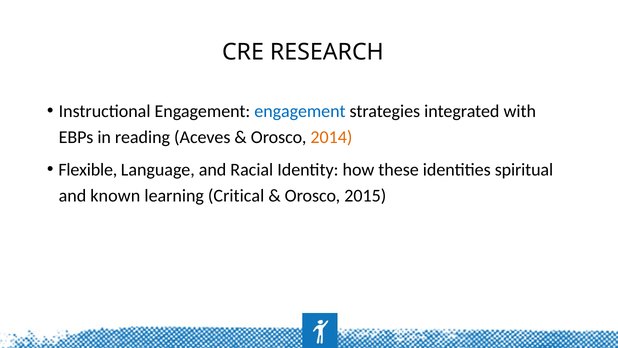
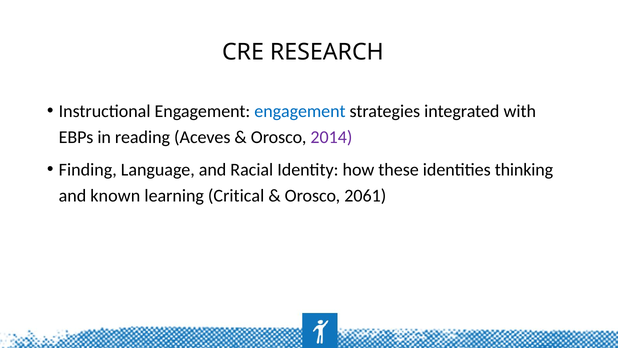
2014 colour: orange -> purple (331, 137)
Flexible: Flexible -> Finding (88, 170)
spiritual: spiritual -> thinking (524, 170)
2015: 2015 -> 2061 (365, 196)
